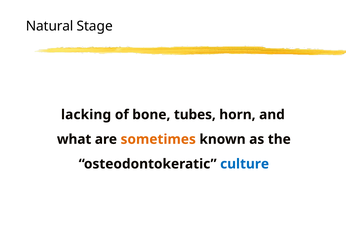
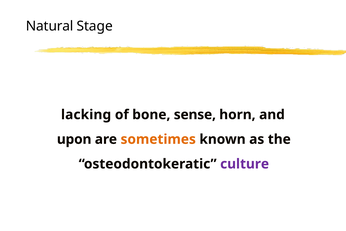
tubes: tubes -> sense (195, 115)
what: what -> upon (74, 139)
culture colour: blue -> purple (245, 164)
